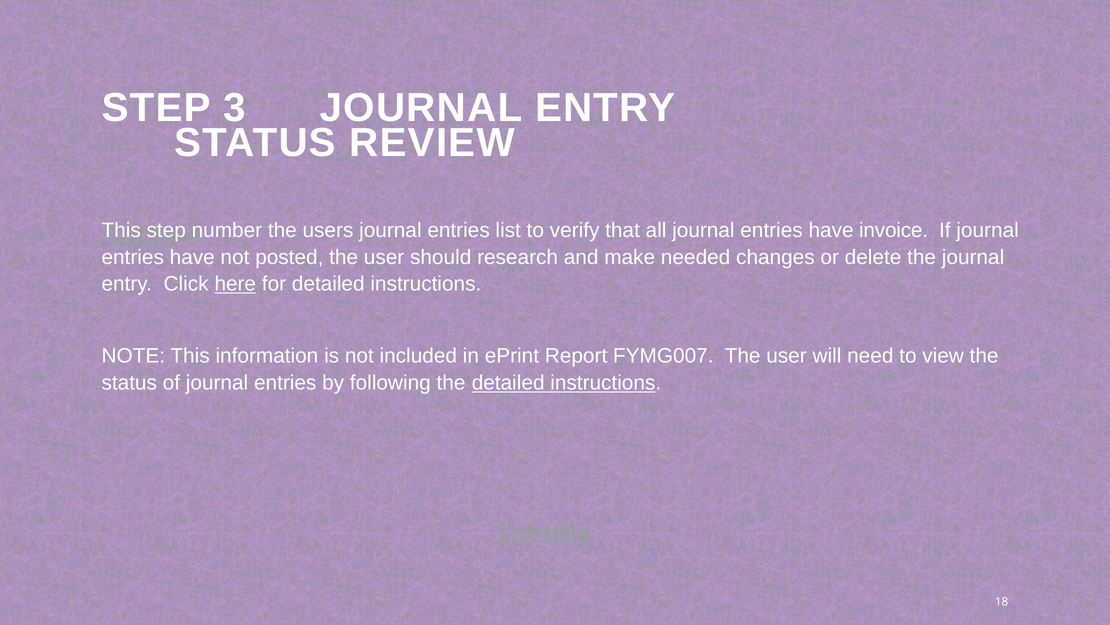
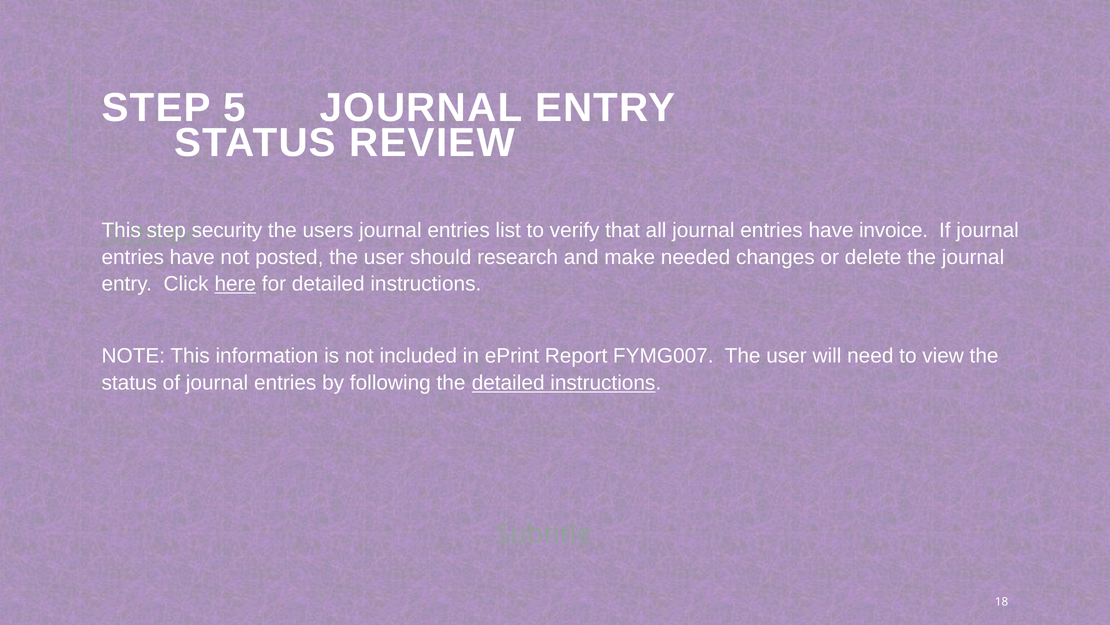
3: 3 -> 5 (235, 108)
number: number -> security (227, 230)
